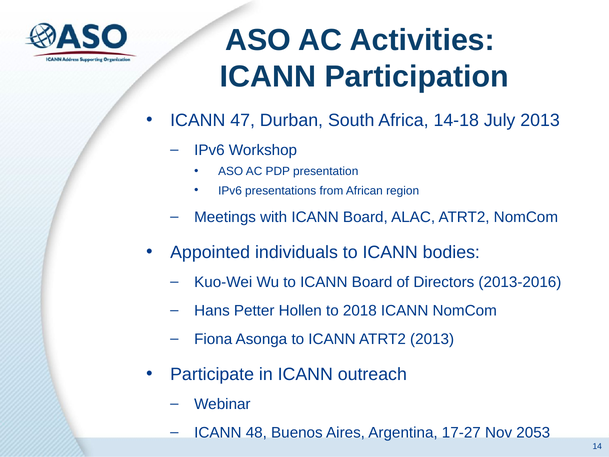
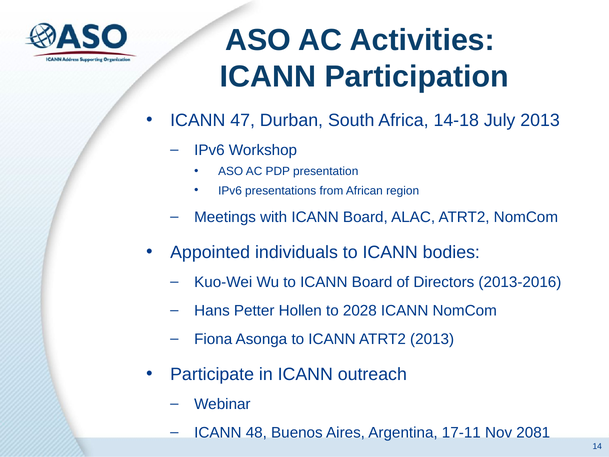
2018: 2018 -> 2028 (360, 311)
17-27: 17-27 -> 17-11 (461, 432)
2053: 2053 -> 2081 (533, 432)
